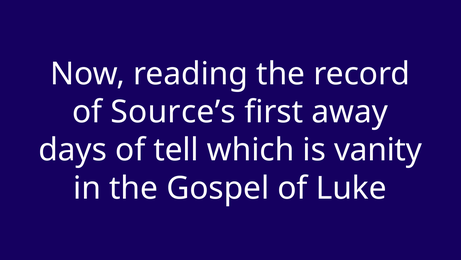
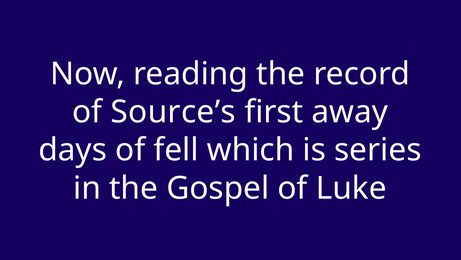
tell: tell -> fell (176, 150)
vanity: vanity -> series (378, 150)
